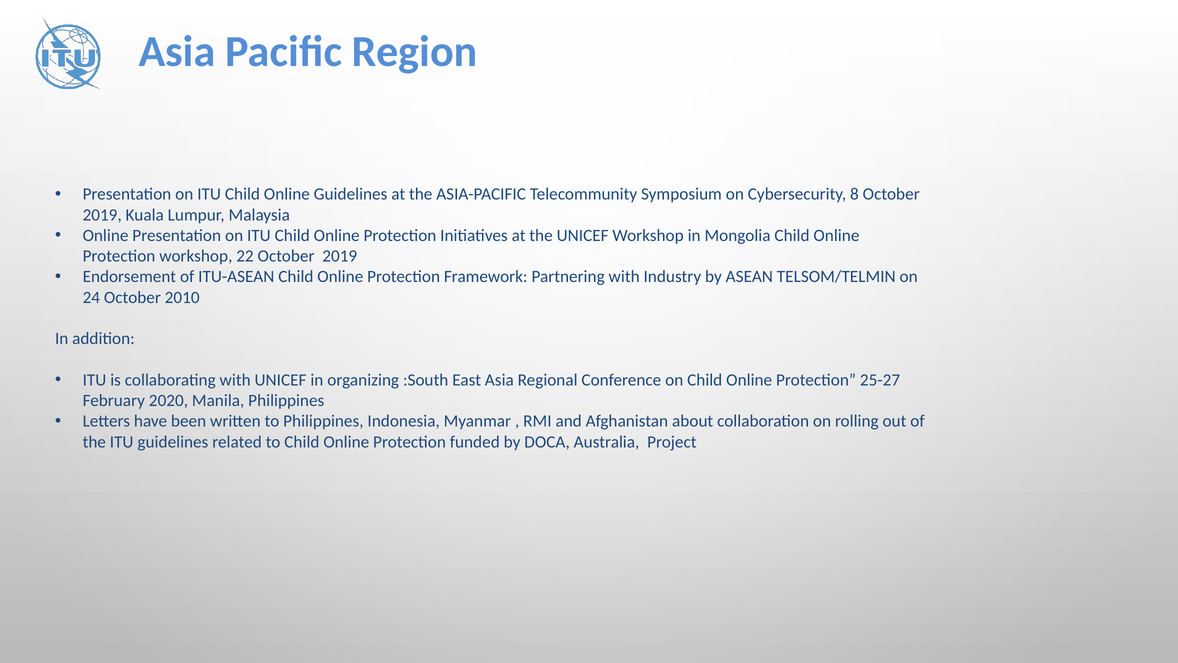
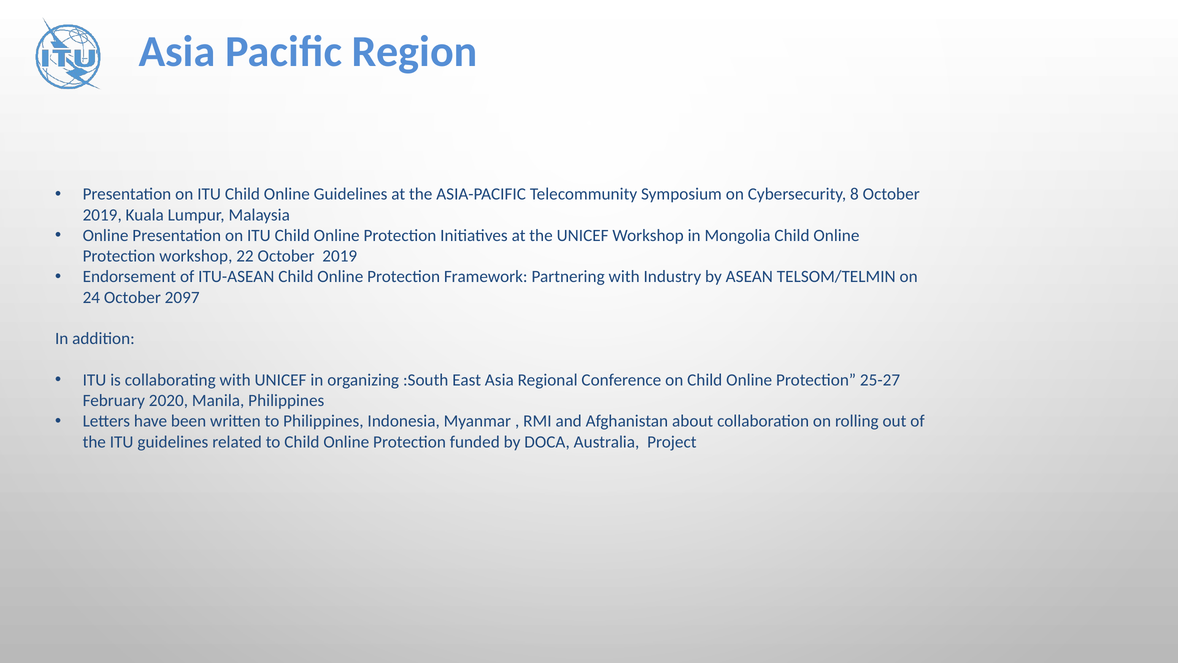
2010: 2010 -> 2097 (182, 297)
